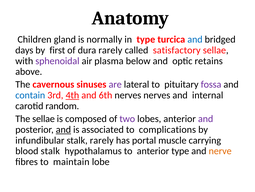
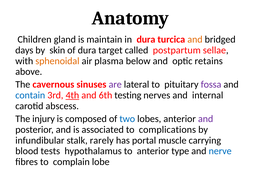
normally: normally -> maintain (104, 39)
in type: type -> dura (146, 39)
and colour: blue -> orange (195, 39)
first: first -> skin (57, 50)
dura rarely: rarely -> target (110, 50)
satisfactory: satisfactory -> postpartum (177, 50)
sphenoidal colour: purple -> orange (57, 61)
6th nerves: nerves -> testing (128, 95)
random: random -> abscess (62, 106)
The sellae: sellae -> injury (44, 118)
two colour: purple -> blue (127, 118)
and underline: present -> none (63, 129)
blood stalk: stalk -> tests (50, 150)
nerve colour: orange -> blue (220, 150)
maintain: maintain -> complain (71, 161)
